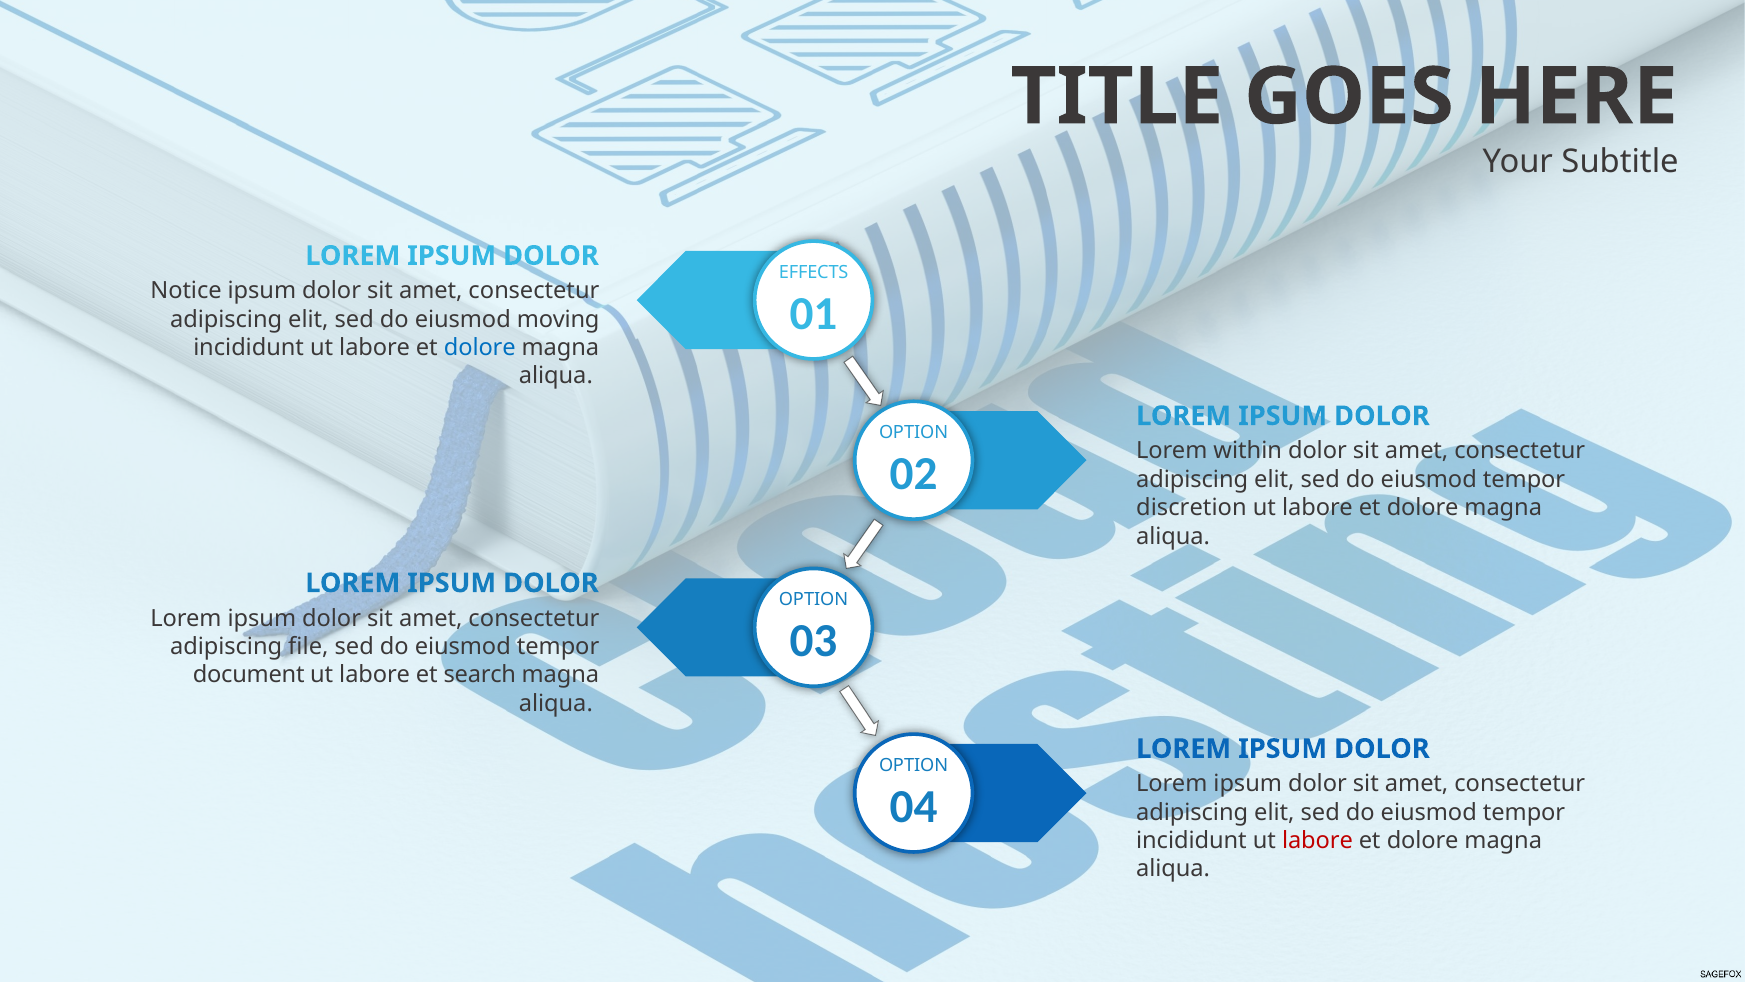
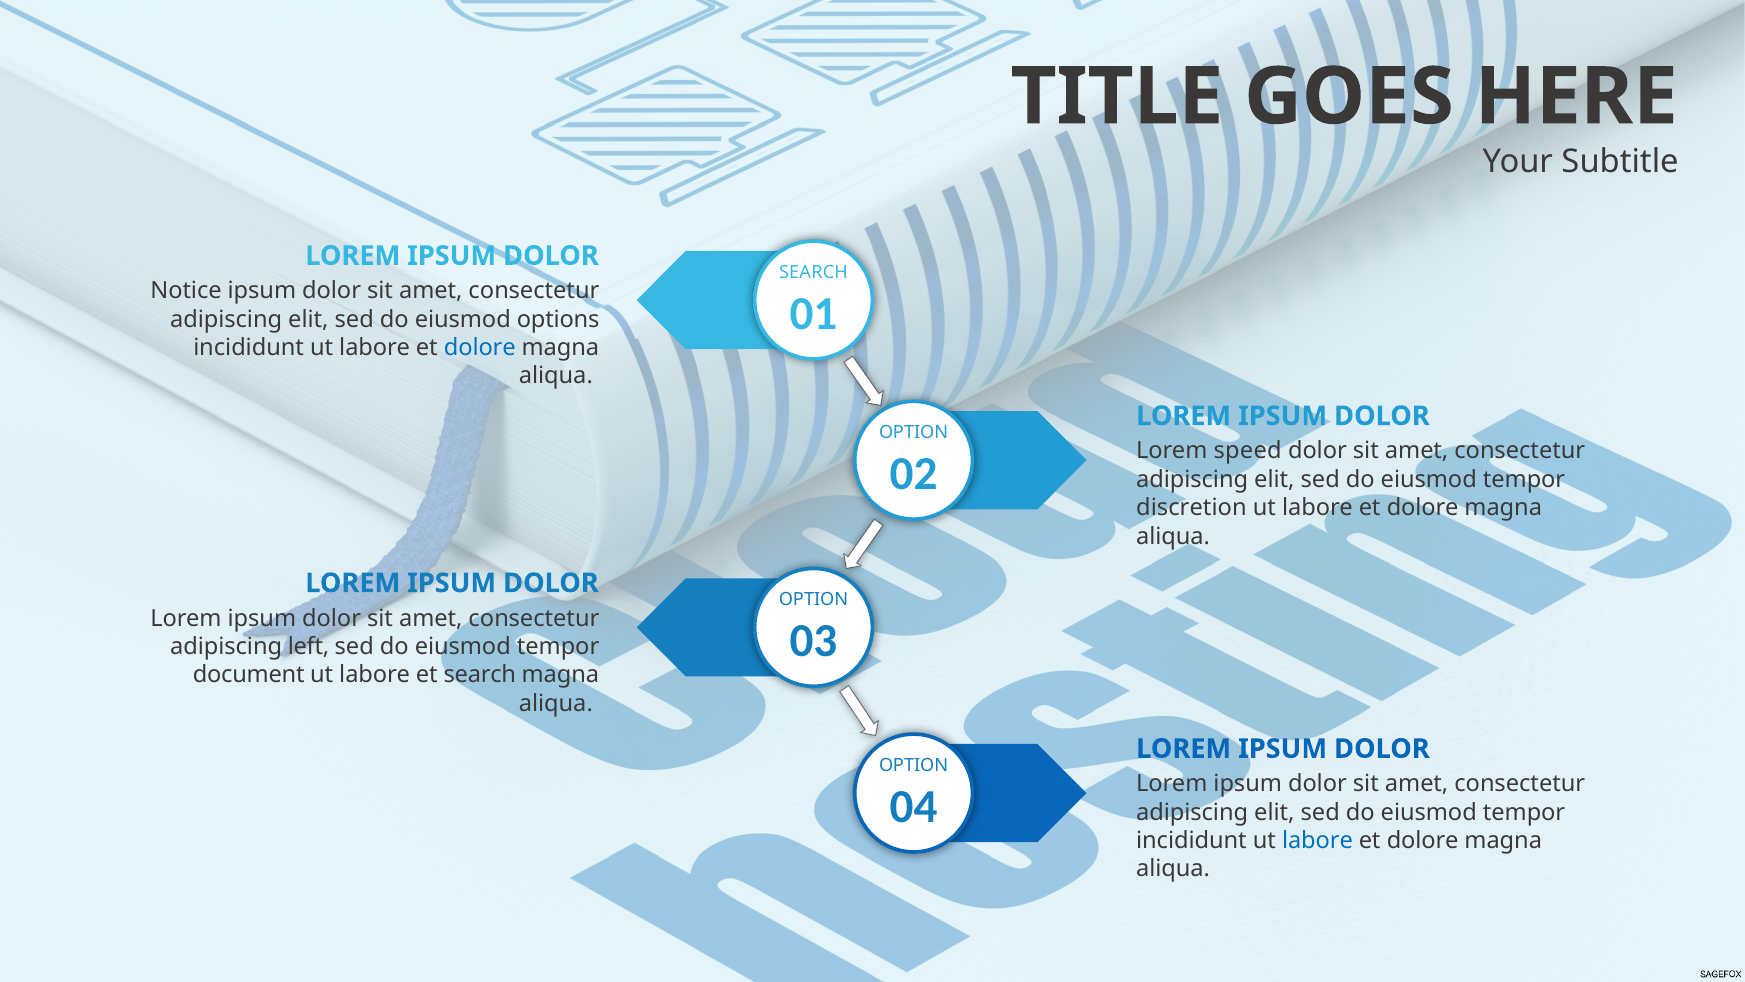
EFFECTS: EFFECTS -> SEARCH (813, 272)
moving: moving -> options (558, 319)
within: within -> speed (1248, 451)
file: file -> left (309, 646)
labore colour: red -> blue (1317, 840)
